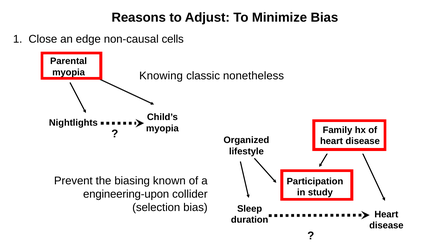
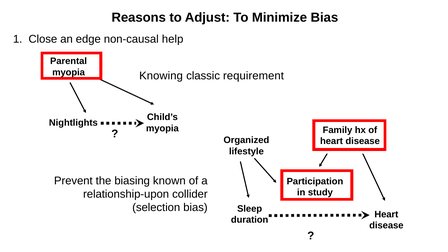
cells: cells -> help (173, 39)
nonetheless: nonetheless -> requirement (253, 76)
engineering-upon: engineering-upon -> relationship-upon (126, 194)
